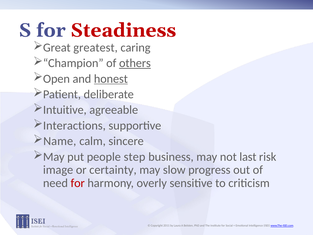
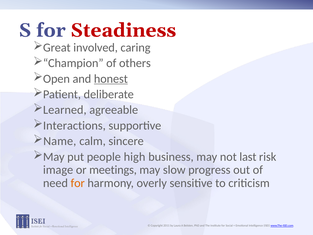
greatest: greatest -> involved (96, 48)
others underline: present -> none (135, 63)
Intuitive: Intuitive -> Learned (65, 110)
step: step -> high (135, 157)
certainty: certainty -> meetings (113, 170)
for colour: red -> orange (78, 183)
